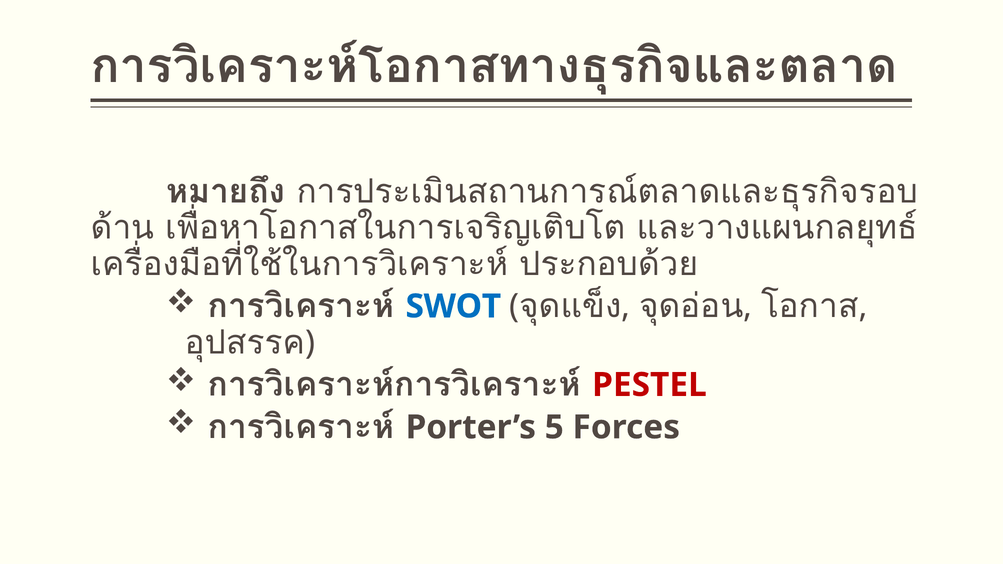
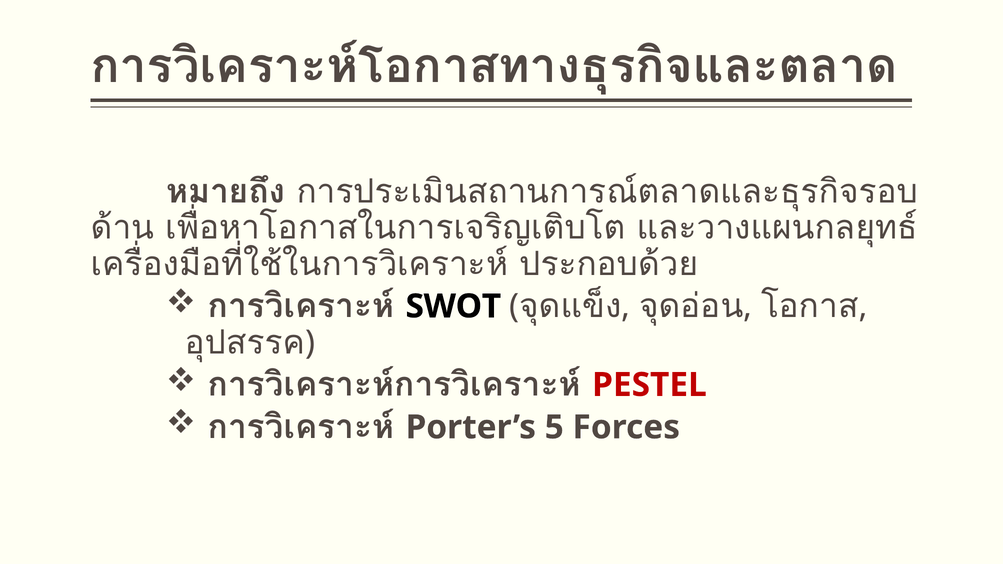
SWOT colour: blue -> black (453, 306)
